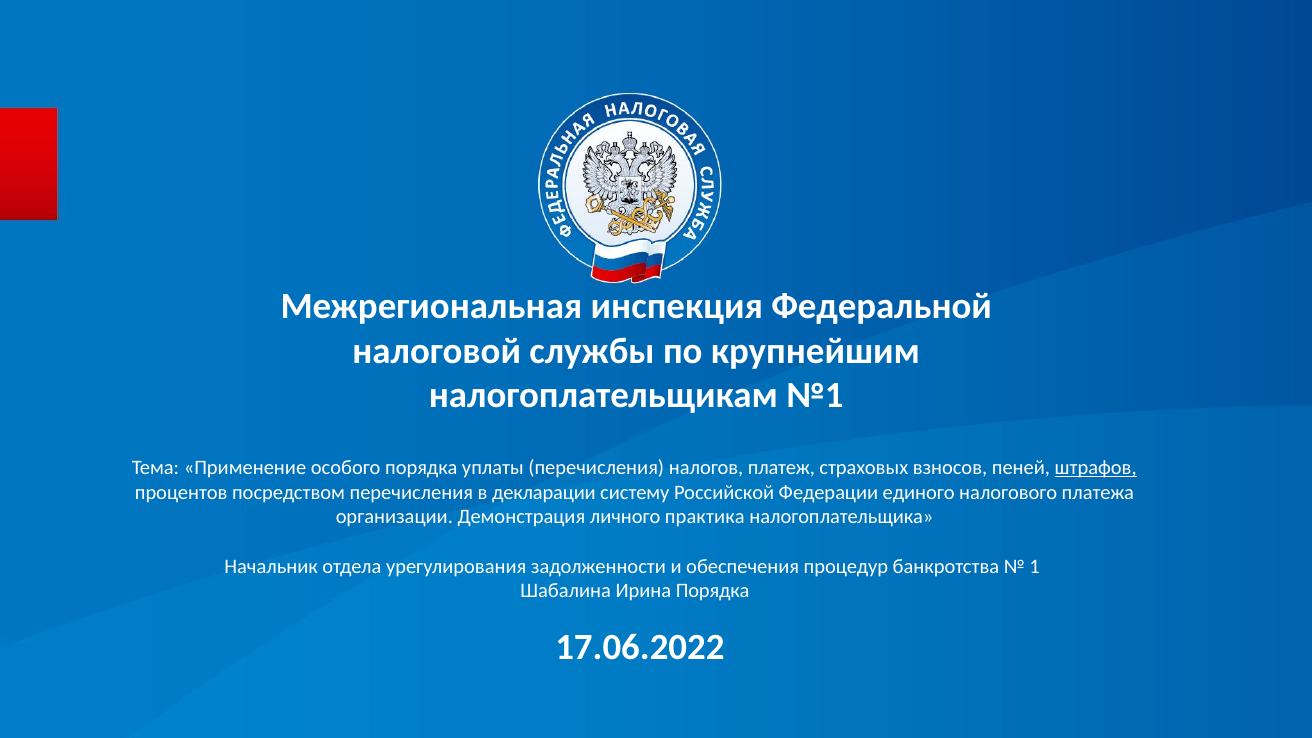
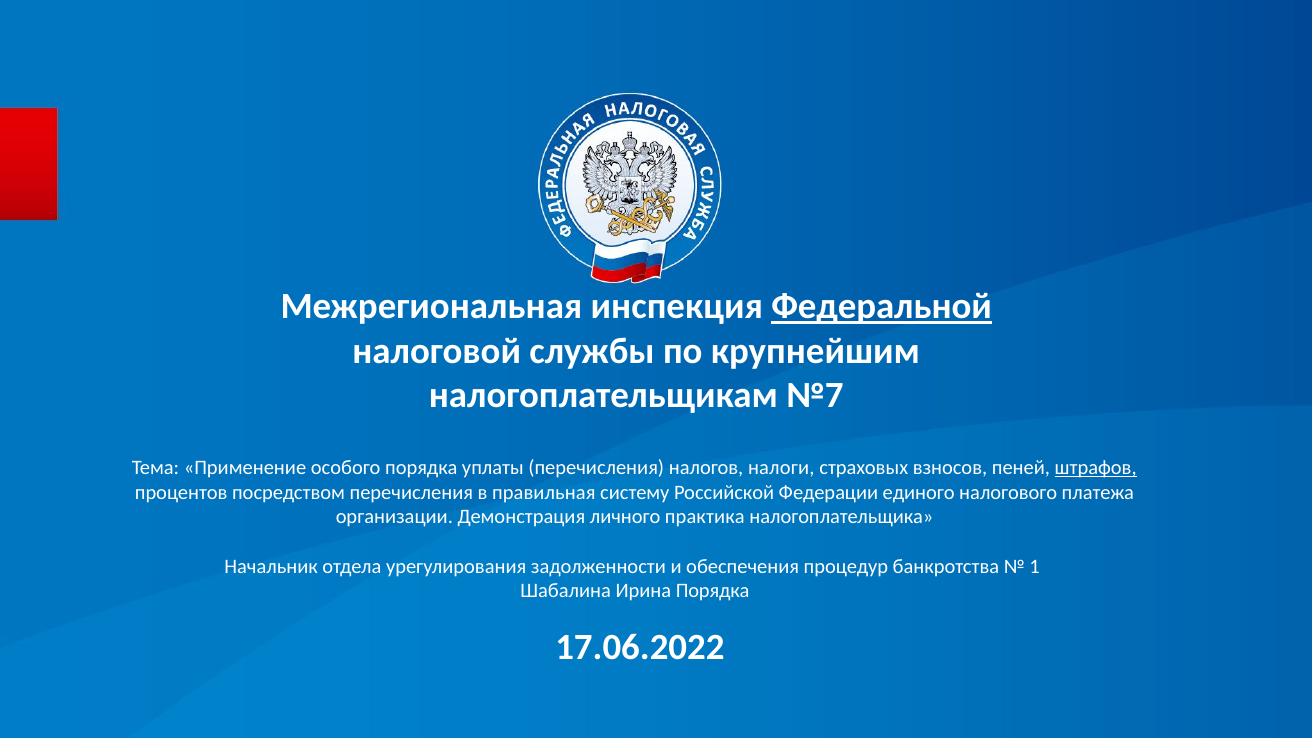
Федеральной underline: none -> present (882, 307)
№1: №1 -> №7 (815, 395)
платеж: платеж -> налоги (781, 468)
декларации: декларации -> правильная (544, 493)
